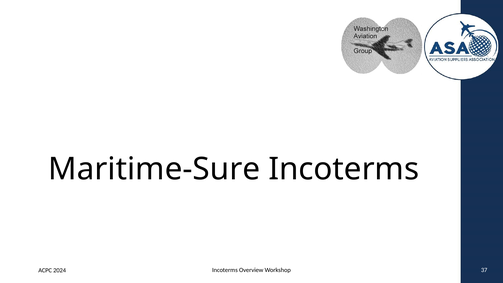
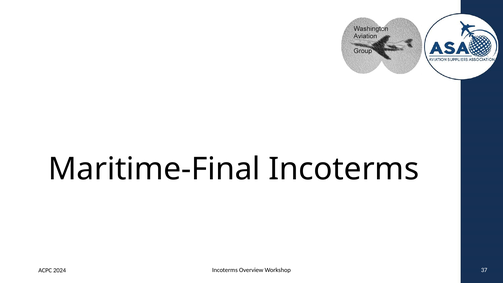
Maritime-Sure: Maritime-Sure -> Maritime-Final (154, 169)
